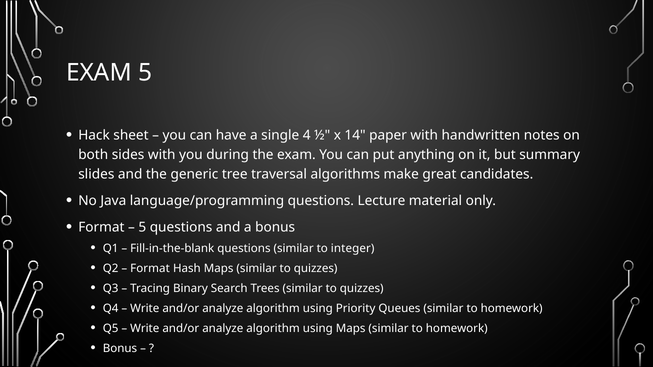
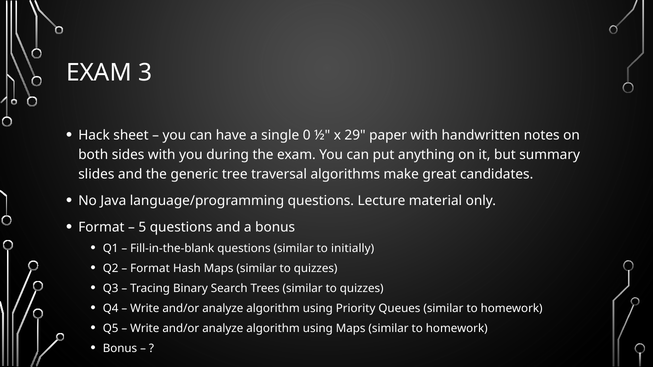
EXAM 5: 5 -> 3 (145, 73)
4: 4 -> 0 (307, 135)
14: 14 -> 29 (355, 135)
integer: integer -> initially (353, 248)
